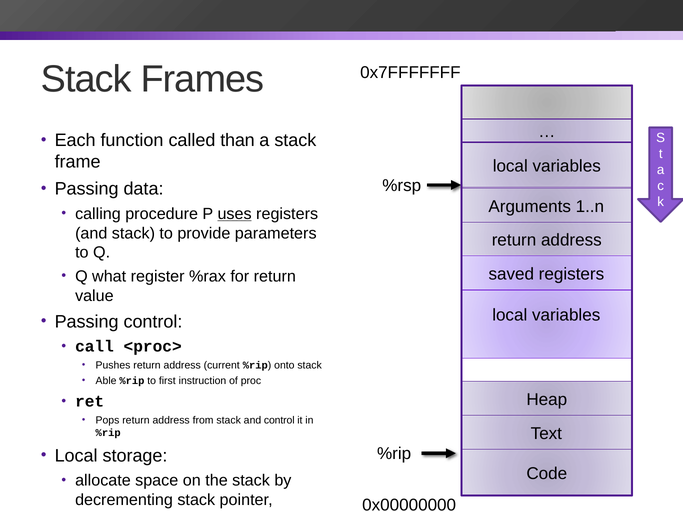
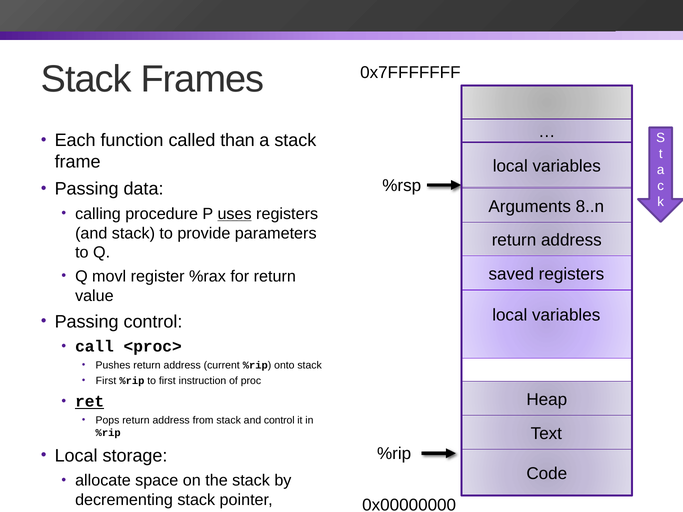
1..n: 1..n -> 8..n (590, 206)
what: what -> movl (109, 277)
Able: Able -> First (106, 381)
ret underline: none -> present (90, 402)
